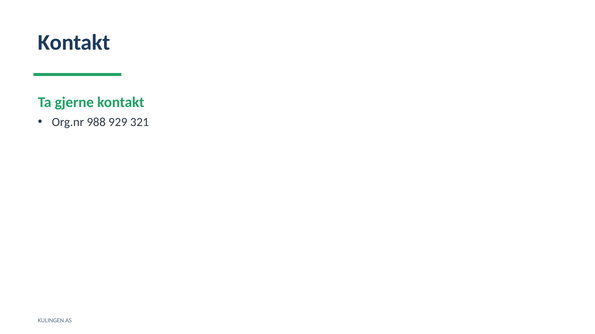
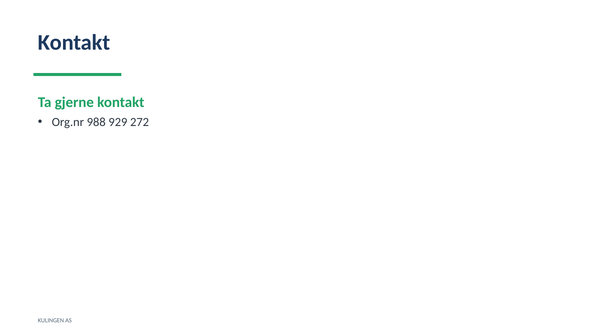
321: 321 -> 272 (140, 122)
